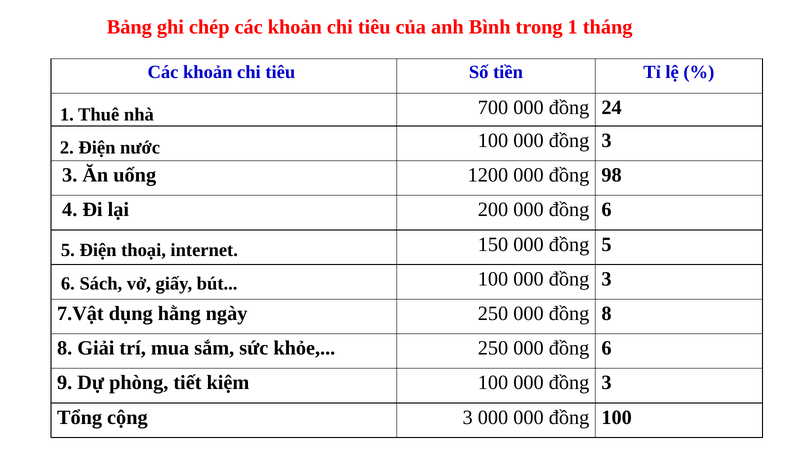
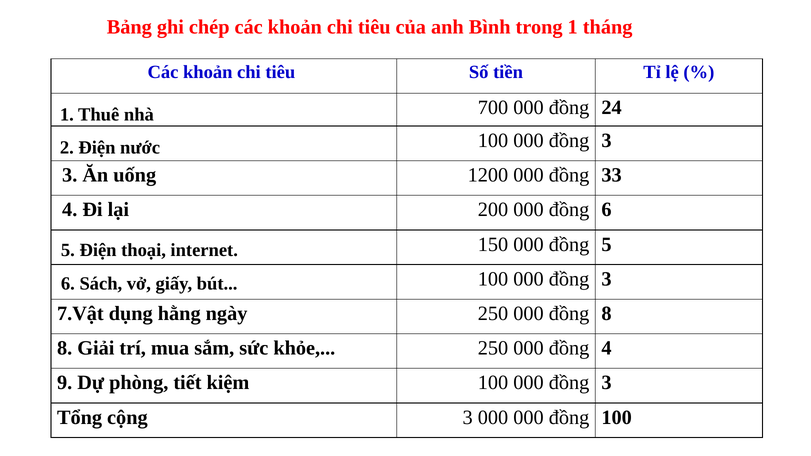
98: 98 -> 33 (612, 175)
250 000 đồng 6: 6 -> 4 (607, 348)
